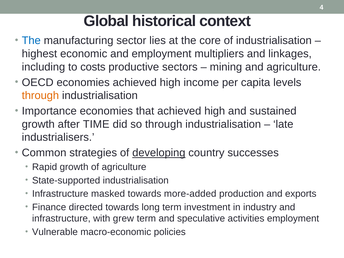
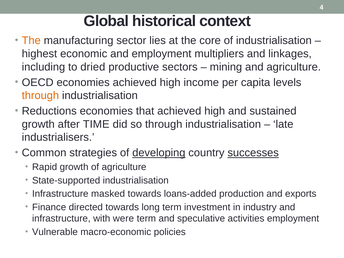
The colour: blue -> orange (31, 41)
costs: costs -> dried (93, 67)
Importance: Importance -> Reductions (49, 111)
successes underline: none -> present (253, 153)
more-added: more-added -> loans-added (190, 194)
grew: grew -> were (123, 219)
